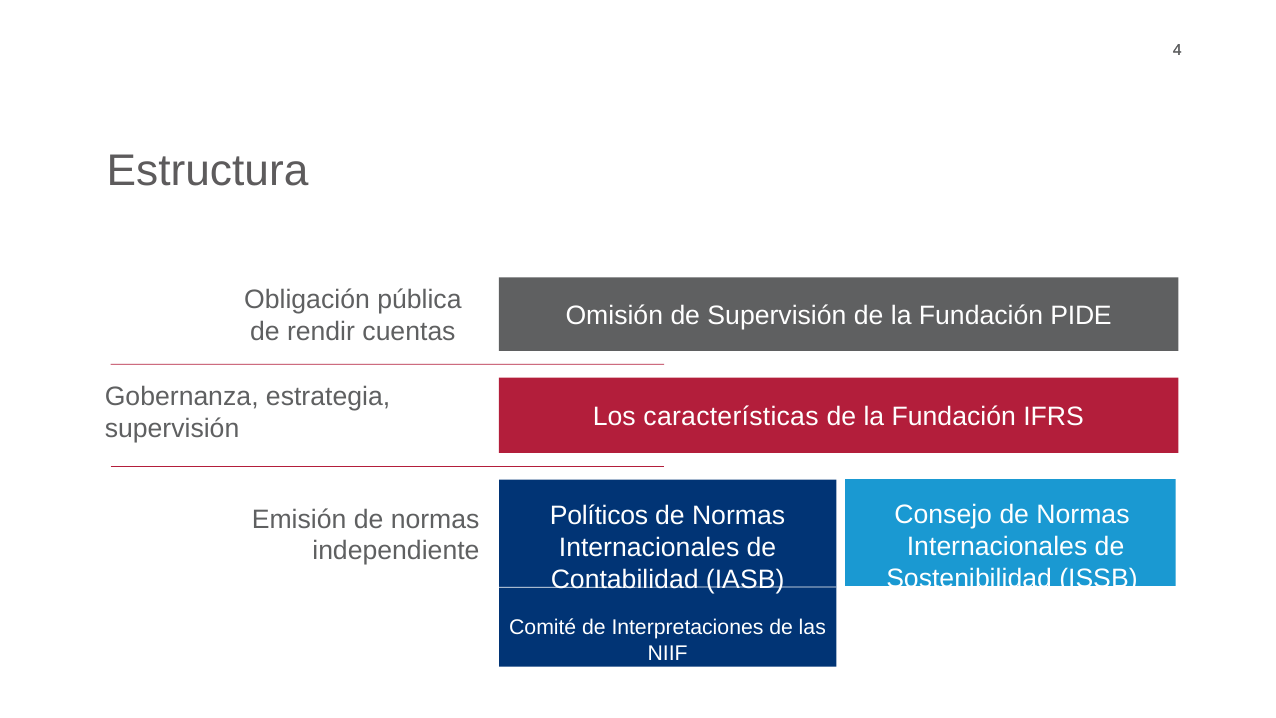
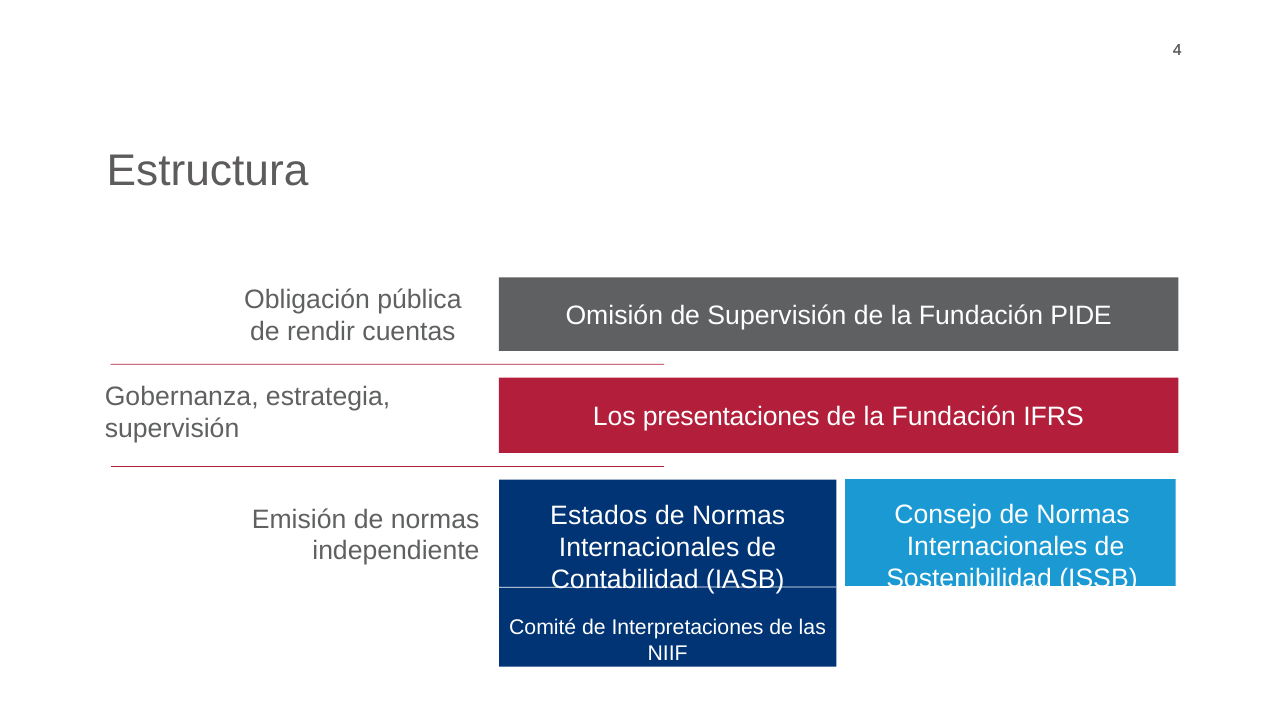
características: características -> presentaciones (731, 417)
Políticos: Políticos -> Estados (599, 516)
